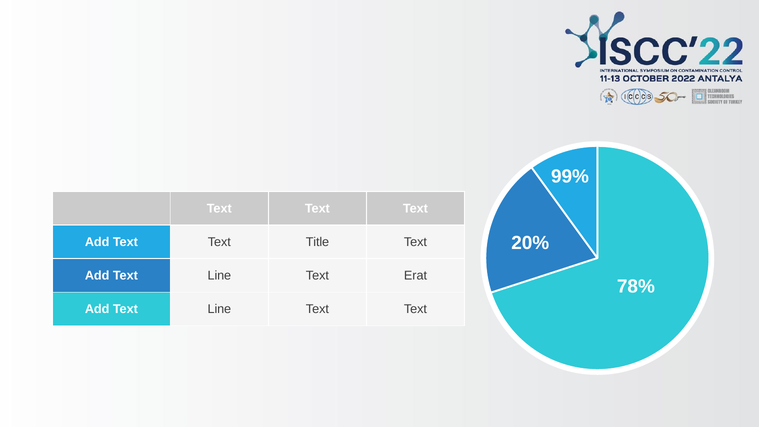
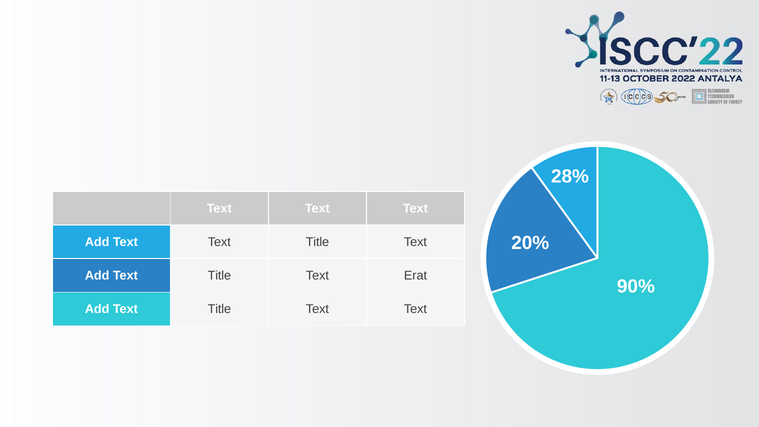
99%: 99% -> 28% (570, 176)
Line: Line -> Title (219, 276)
78%: 78% -> 90% (636, 286)
Line: Line -> Title (219, 309)
